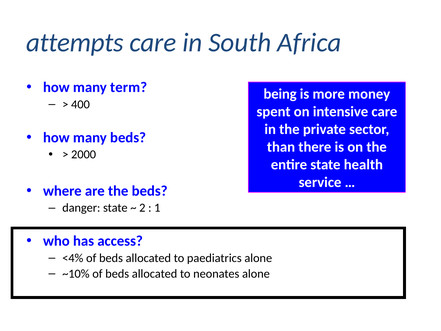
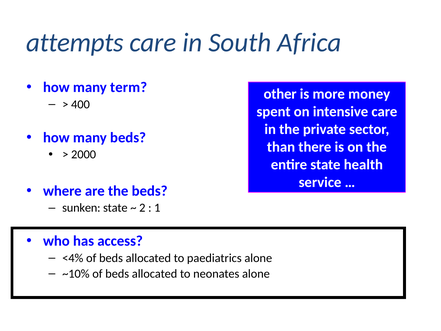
being: being -> other (280, 94)
danger: danger -> sunken (81, 208)
